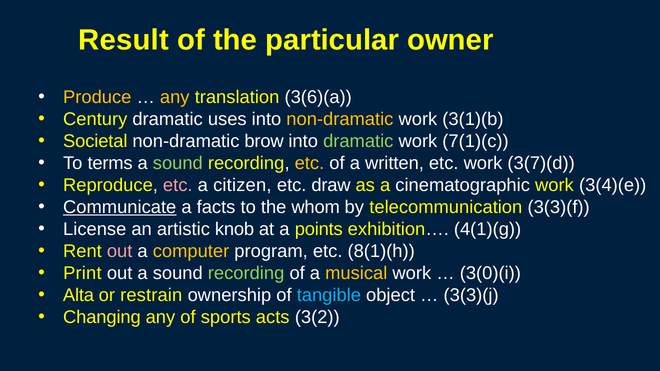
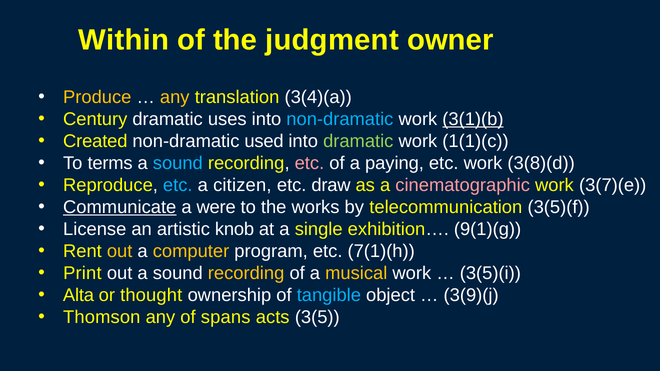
Result: Result -> Within (124, 40)
particular: particular -> judgment (332, 40)
3(6)(a: 3(6)(a -> 3(4)(a (318, 97)
non-dramatic colour: yellow -> light blue (340, 119)
3(1)(b underline: none -> present (473, 119)
Societal: Societal -> Created (95, 141)
brow: brow -> used (264, 141)
7(1)(c: 7(1)(c -> 1(1)(c (476, 141)
sound colour: light green -> light blue (178, 163)
etc colour: yellow -> pink (309, 163)
written: written -> paying (394, 163)
3(7)(d: 3(7)(d -> 3(8)(d (541, 163)
etc colour: pink -> light blue (178, 185)
cinematographic colour: white -> pink (463, 185)
3(4)(e: 3(4)(e -> 3(7)(e (613, 185)
facts: facts -> were (216, 207)
whom: whom -> works (316, 207)
3(3)(f: 3(3)(f -> 3(5)(f (559, 207)
points: points -> single (319, 229)
4(1)(g: 4(1)(g -> 9(1)(g (488, 229)
out colour: pink -> yellow (120, 251)
8(1)(h: 8(1)(h -> 7(1)(h (381, 251)
recording colour: light green -> yellow (246, 273)
3(0)(i: 3(0)(i -> 3(5)(i (490, 273)
restrain: restrain -> thought (151, 295)
3(3)(j: 3(3)(j -> 3(9)(j (471, 295)
Changing: Changing -> Thomson (102, 317)
sports: sports -> spans (226, 317)
3(2: 3(2 -> 3(5 (317, 317)
